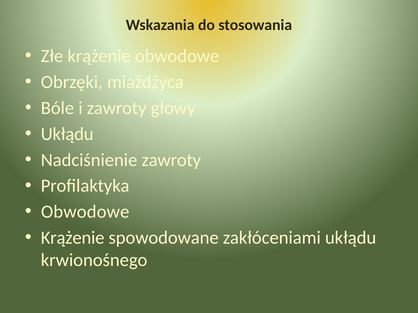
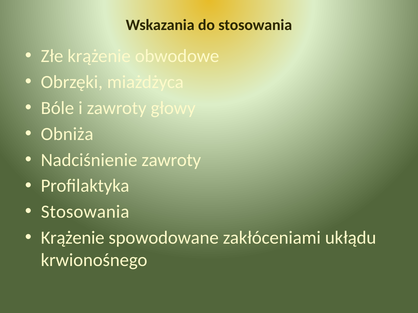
Ukłądu: Ukłądu -> Obniża (67, 134)
Obwodowe: Obwodowe -> Stosowania (85, 212)
